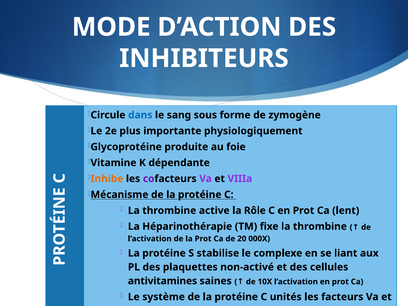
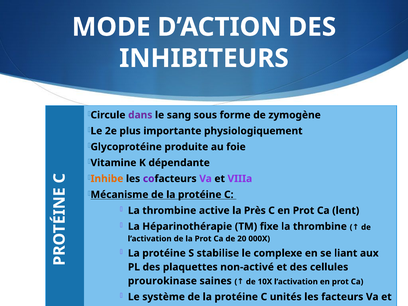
dans colour: blue -> purple (140, 115)
Rôle: Rôle -> Près (255, 211)
antivitamines: antivitamines -> prourokinase (162, 281)
